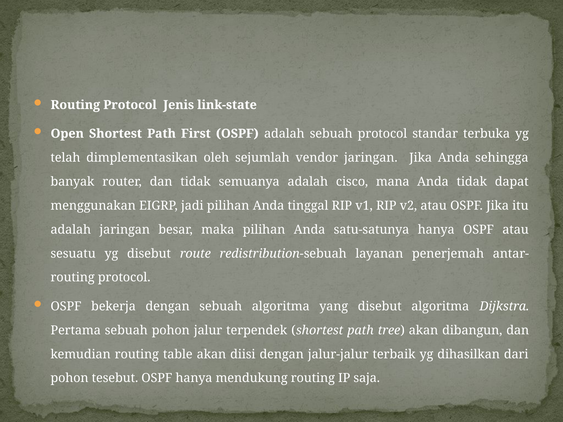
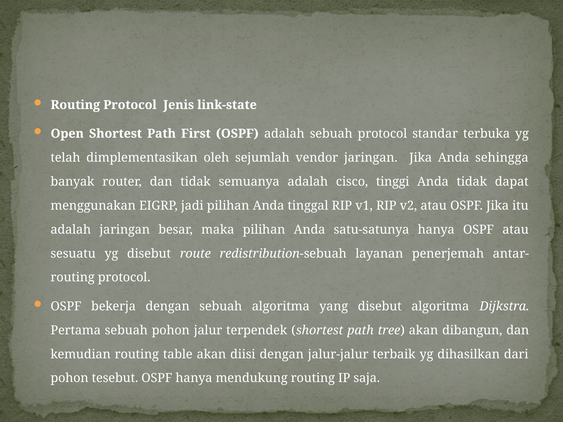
mana: mana -> tinggi (393, 182)
